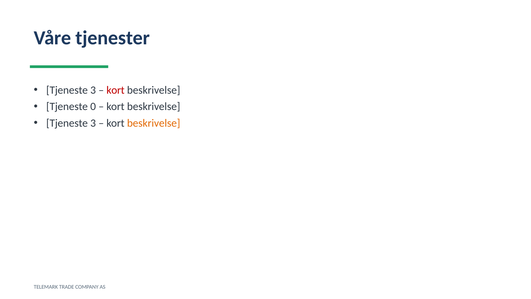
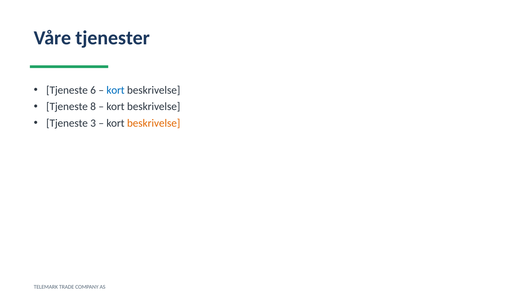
3: 3 -> 6 (93, 90)
kort colour: red -> blue (116, 90)
0: 0 -> 8 (93, 107)
